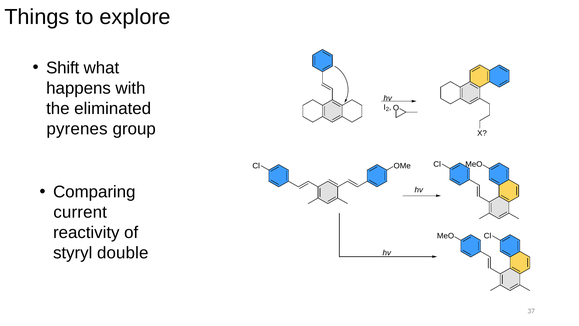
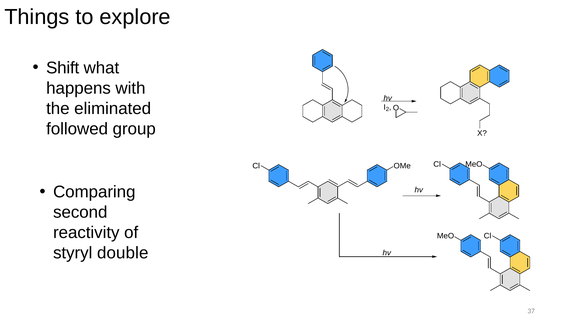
pyrenes: pyrenes -> followed (77, 129)
current: current -> second (80, 212)
